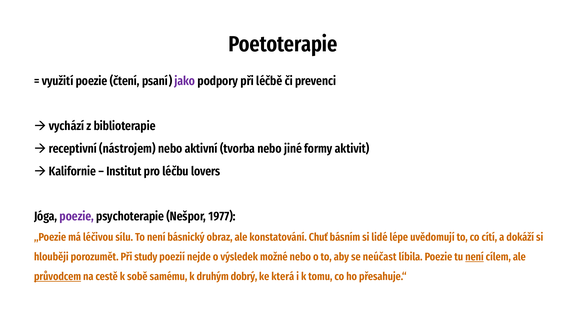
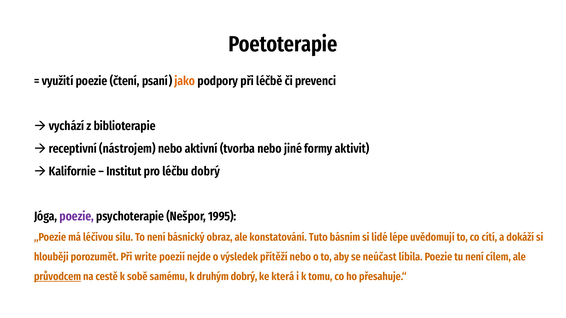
jako colour: purple -> orange (185, 81)
léčbu lovers: lovers -> dobrý (206, 171)
1977: 1977 -> 1995 (222, 217)
Chuť: Chuť -> Tuto (318, 237)
study: study -> write (146, 257)
možné: možné -> přítěží (274, 257)
není underline: present -> none (474, 257)
